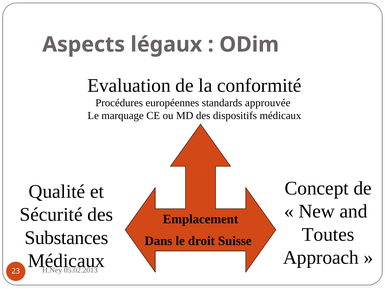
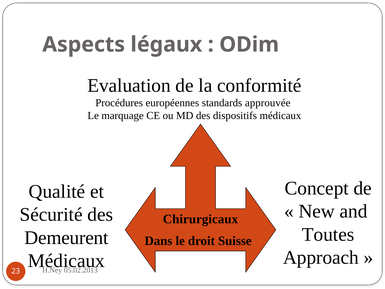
Emplacement: Emplacement -> Chirurgicaux (200, 219)
Substances: Substances -> Demeurent (66, 237)
